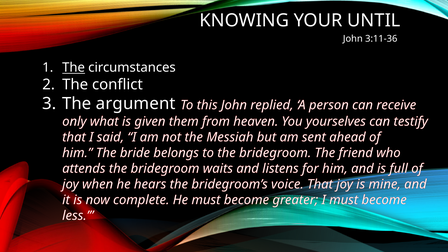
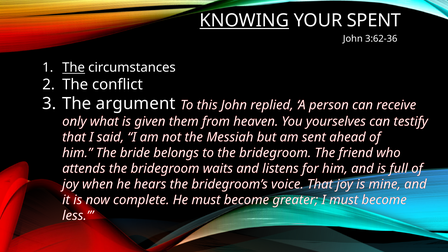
KNOWING underline: none -> present (244, 21)
UNTIL: UNTIL -> SPENT (374, 21)
3:11-36: 3:11-36 -> 3:62-36 (381, 39)
